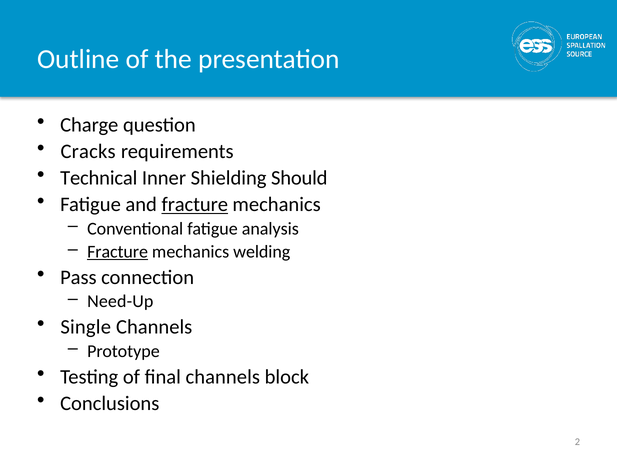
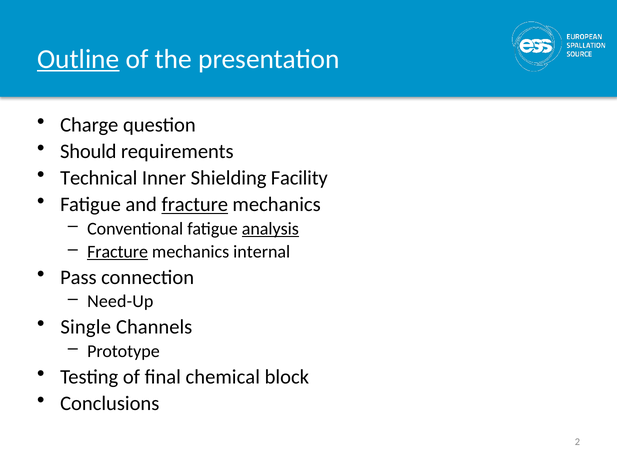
Outline underline: none -> present (78, 59)
Cracks: Cracks -> Should (88, 151)
Should: Should -> Facility (299, 178)
analysis underline: none -> present (270, 229)
welding: welding -> internal (262, 252)
final channels: channels -> chemical (223, 377)
